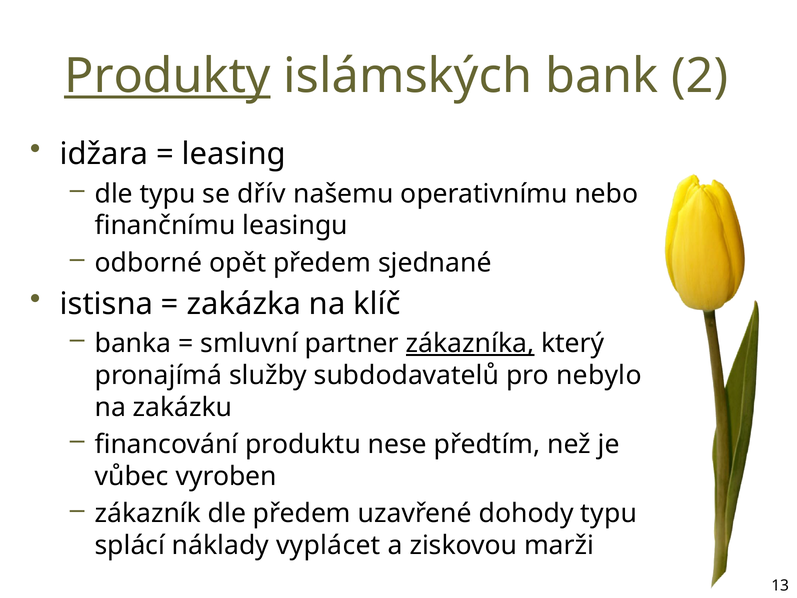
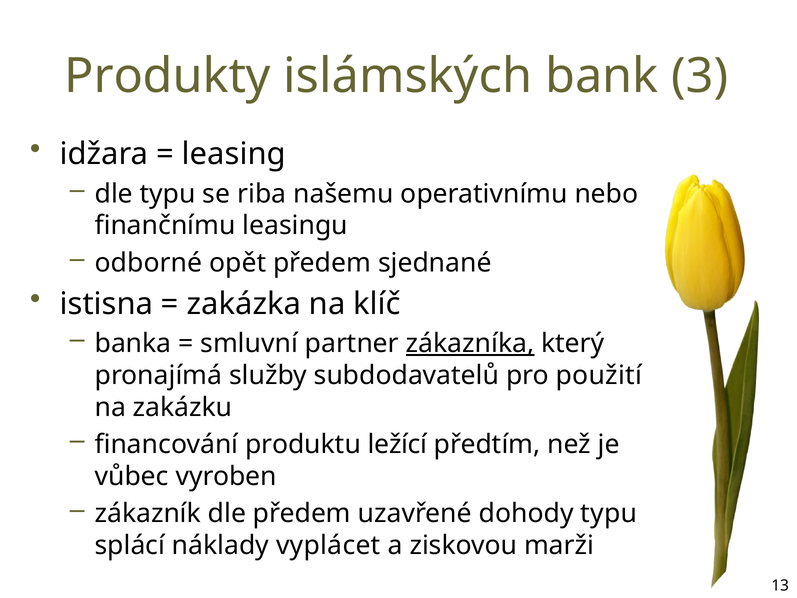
Produkty underline: present -> none (167, 76)
2: 2 -> 3 (700, 76)
dřív: dřív -> riba (262, 194)
nebylo: nebylo -> použití (599, 375)
nese: nese -> ležící (398, 444)
